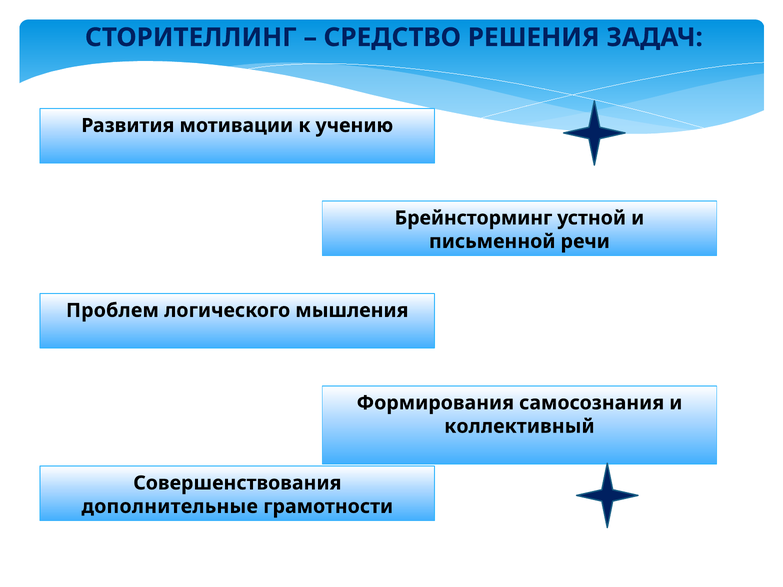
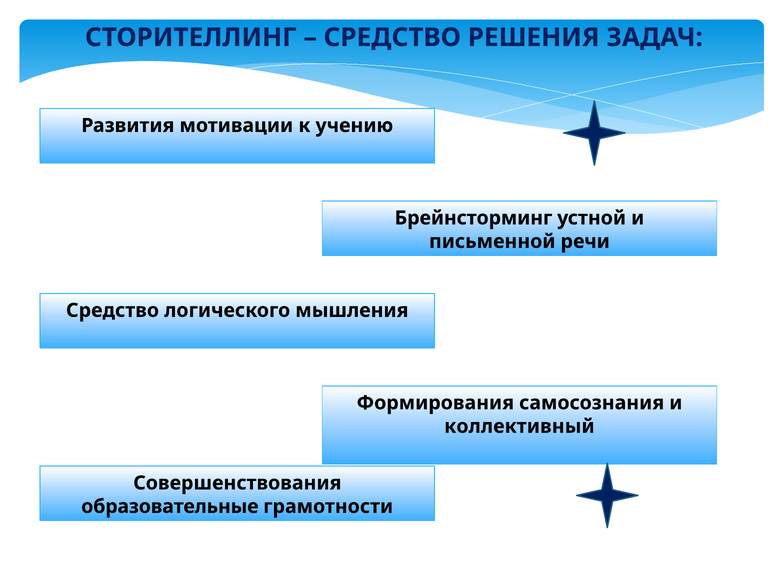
Проблем: Проблем -> Средство (113, 311)
дополнительные: дополнительные -> образовательные (170, 507)
